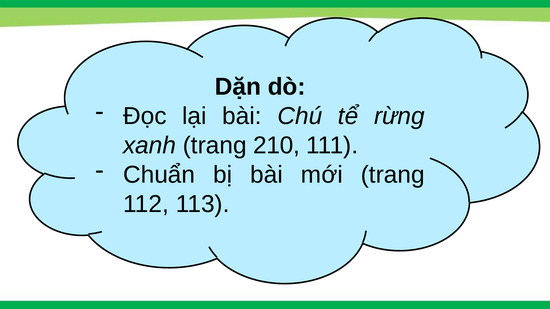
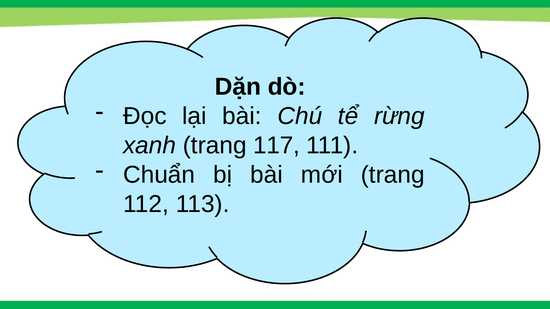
210: 210 -> 117 (276, 146)
